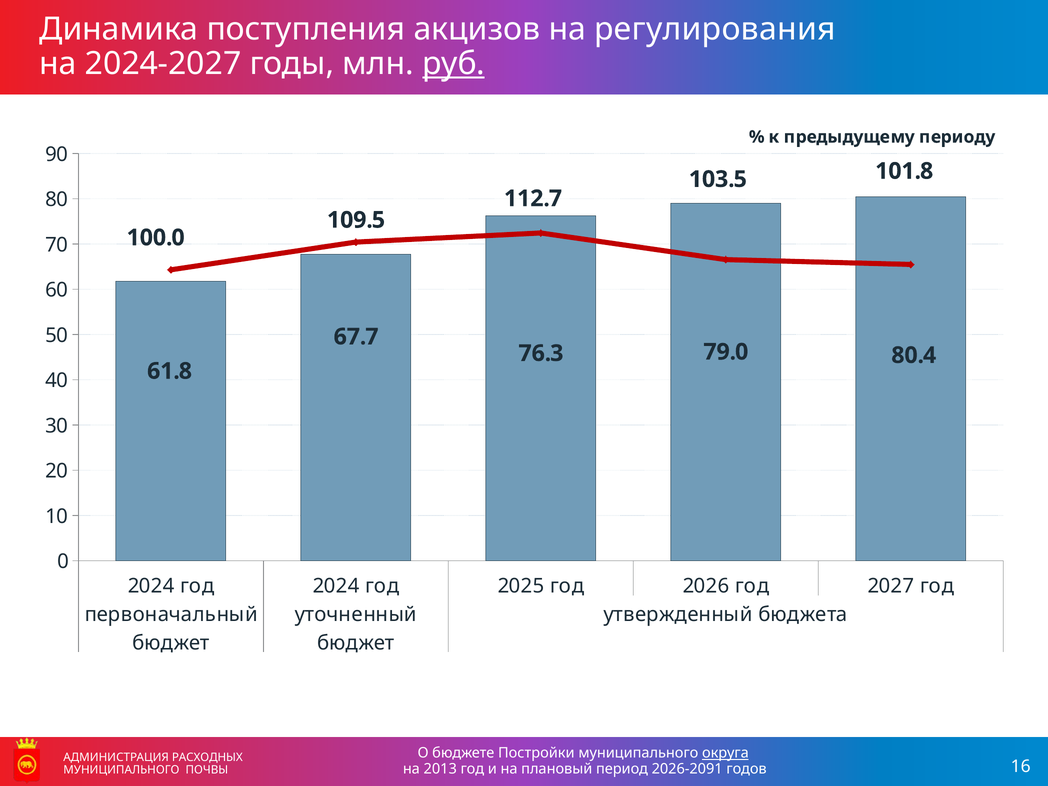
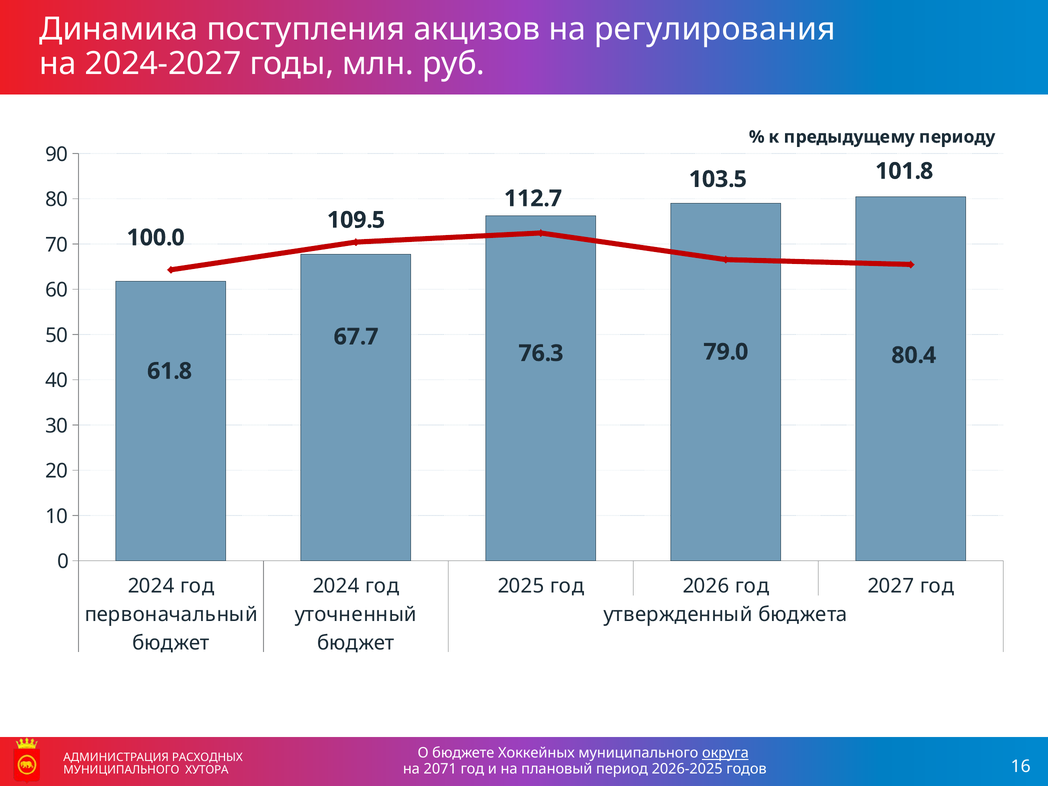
руб underline: present -> none (454, 64)
Постройки: Постройки -> Хоккейных (536, 753)
2013: 2013 -> 2071 (440, 769)
2026-2091: 2026-2091 -> 2026-2025 (687, 769)
ПОЧВЫ: ПОЧВЫ -> ХУТОРА (207, 770)
